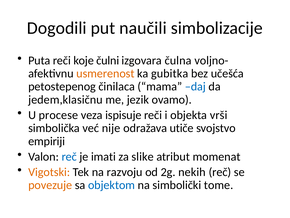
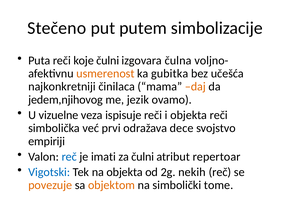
Dogodili: Dogodili -> Stečeno (57, 28)
naučili: naučili -> putem (143, 28)
petostepenog: petostepenog -> najkonkretniji (62, 86)
daj colour: blue -> orange (195, 86)
jedem,klasičnu: jedem,klasičnu -> jedem,njihovog (66, 99)
procese: procese -> vizuelne (59, 115)
objekta vrši: vrši -> reči (219, 115)
nije: nije -> prvi (111, 128)
utiče: utiče -> dece (182, 128)
za slike: slike -> čulni (143, 156)
momenat: momenat -> repertoar (217, 156)
Vigotski colour: orange -> blue (49, 172)
na razvoju: razvoju -> objekta (125, 172)
objektom colour: blue -> orange (112, 185)
